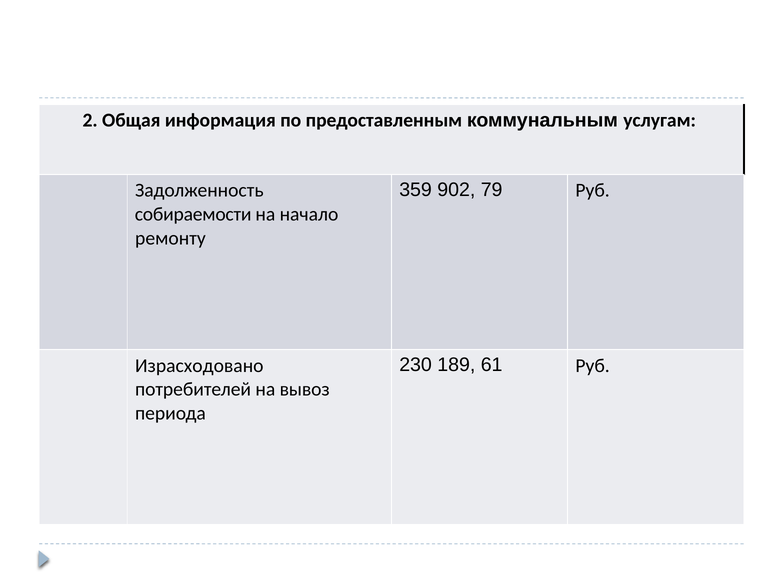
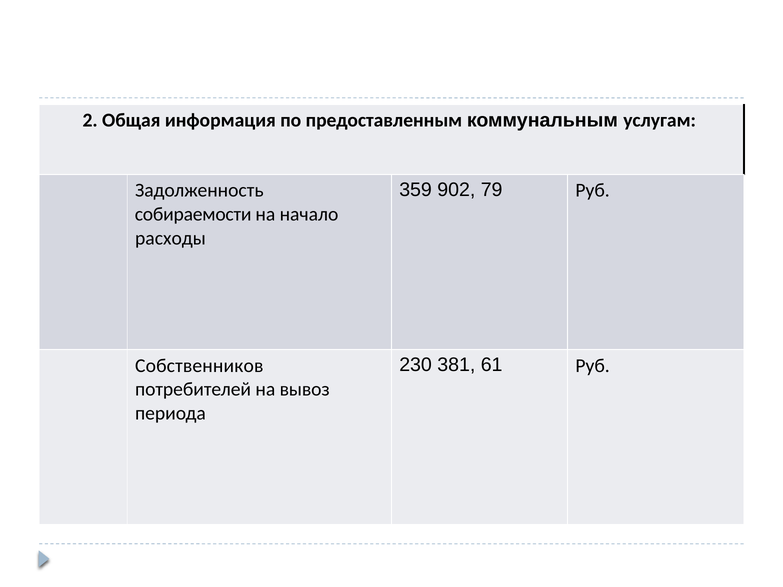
ремонту: ремонту -> расходы (170, 238)
189: 189 -> 381 (456, 365)
Израсходовано: Израсходовано -> Собственников (199, 366)
